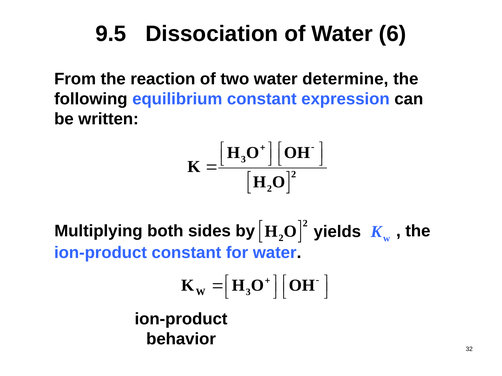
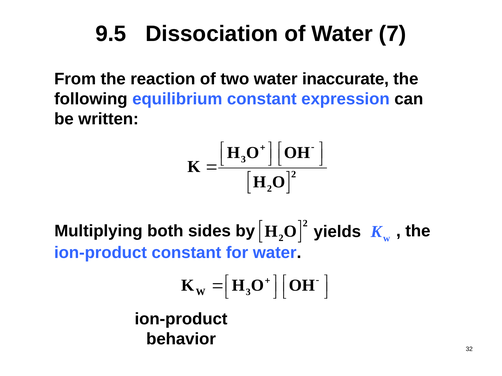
6: 6 -> 7 (393, 34)
determine: determine -> inaccurate (345, 79)
